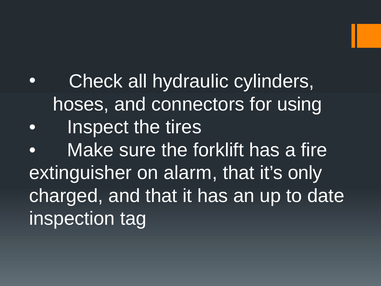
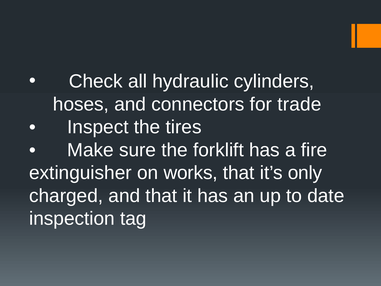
using: using -> trade (299, 104)
alarm: alarm -> works (191, 173)
